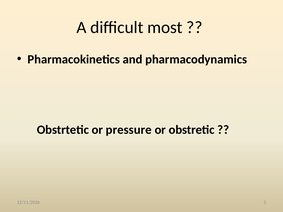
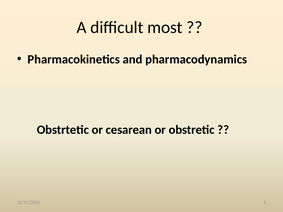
pressure: pressure -> cesarean (129, 130)
